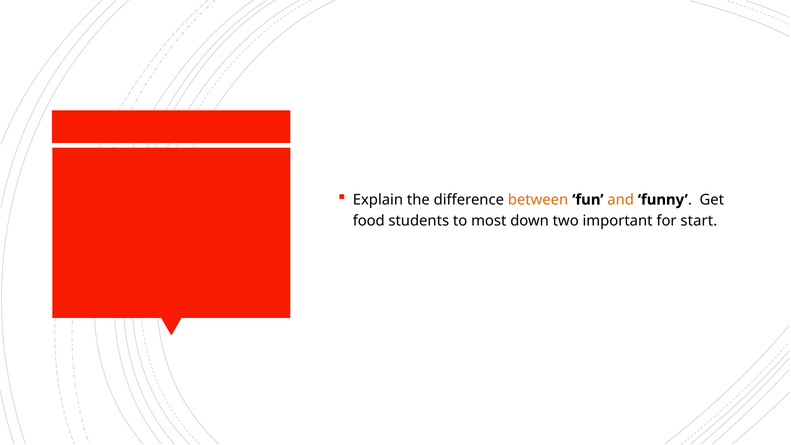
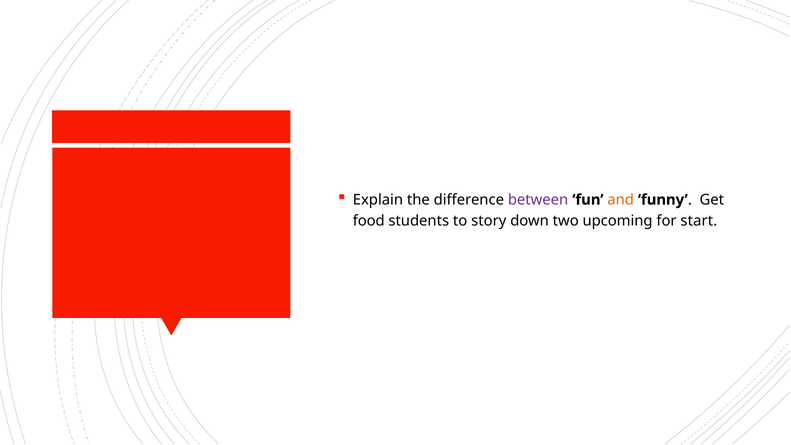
between colour: orange -> purple (538, 200)
most: most -> story (489, 221)
important: important -> upcoming (618, 221)
